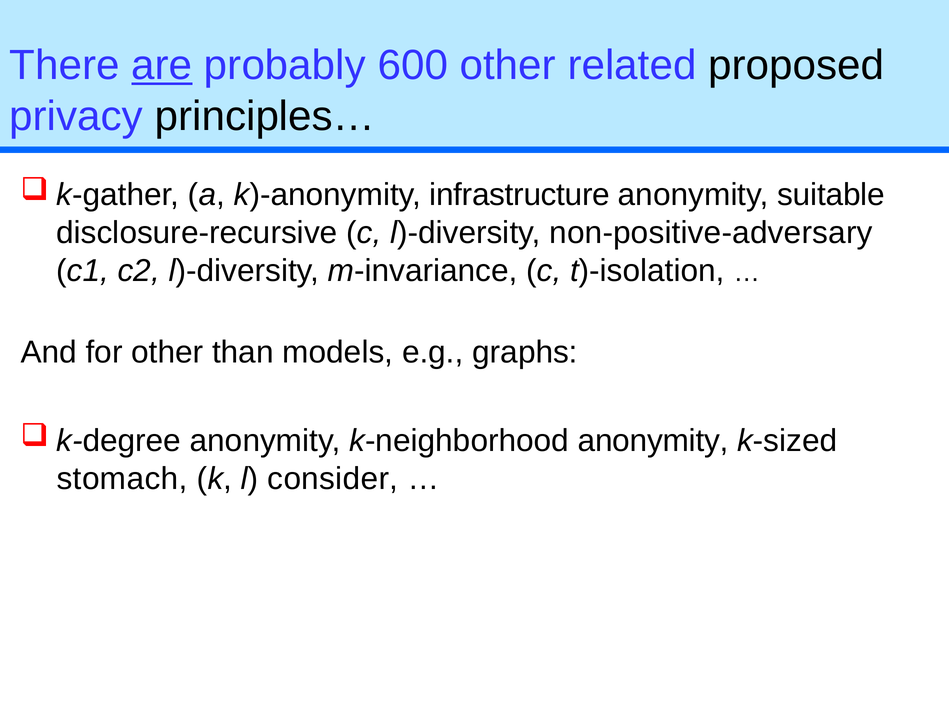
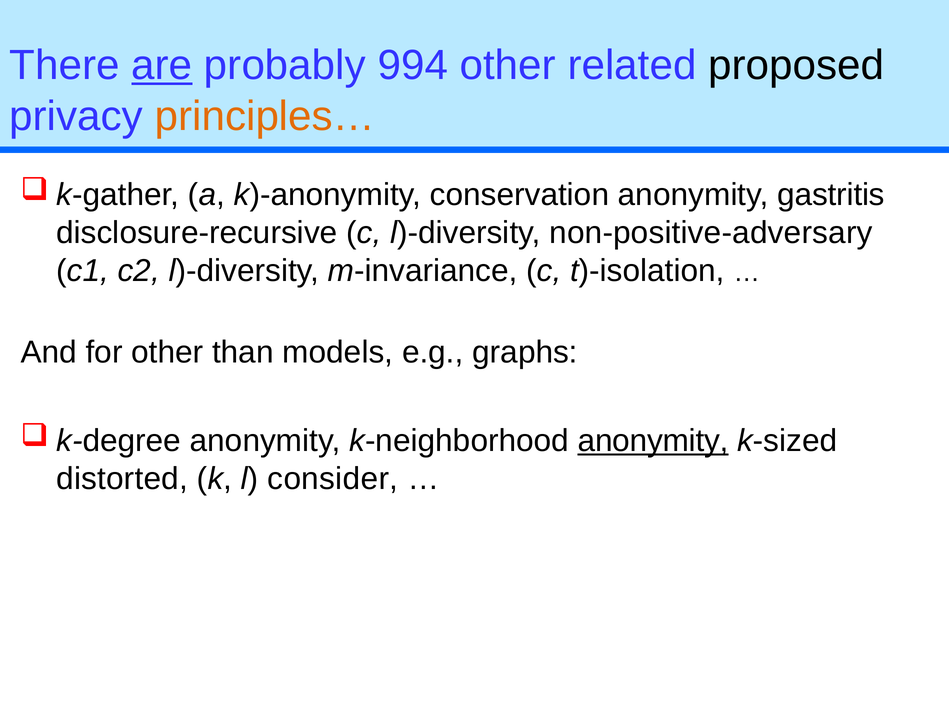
600: 600 -> 994 (413, 65)
principles… colour: black -> orange (265, 116)
infrastructure: infrastructure -> conservation (520, 195)
suitable: suitable -> gastritis (831, 195)
anonymity underline: none -> present (653, 441)
stomach: stomach -> distorted (122, 479)
